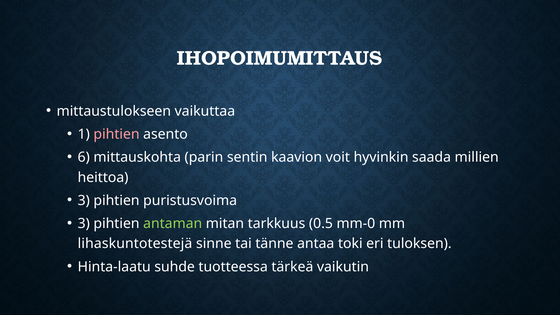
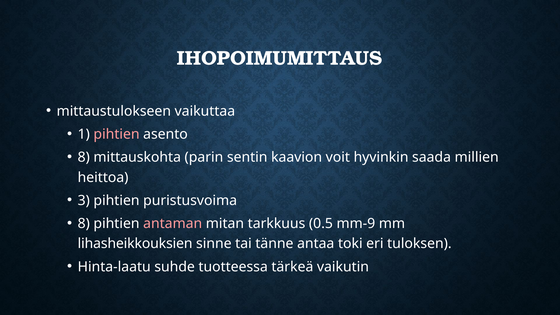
6: 6 -> 8 (84, 157)
3: 3 -> 8 (84, 224)
antaman colour: light green -> pink (173, 224)
mm-0: mm-0 -> mm-9 (356, 224)
lihaskuntotestejä: lihaskuntotestejä -> lihasheikkouksien (135, 244)
